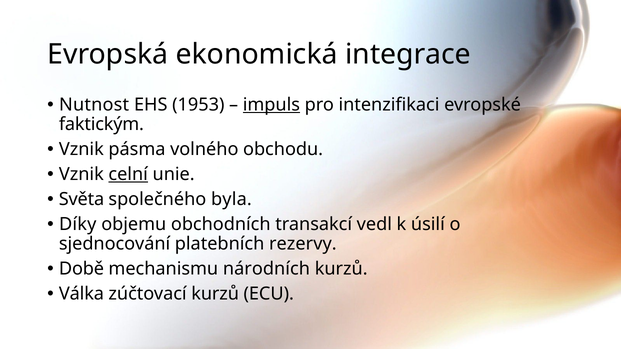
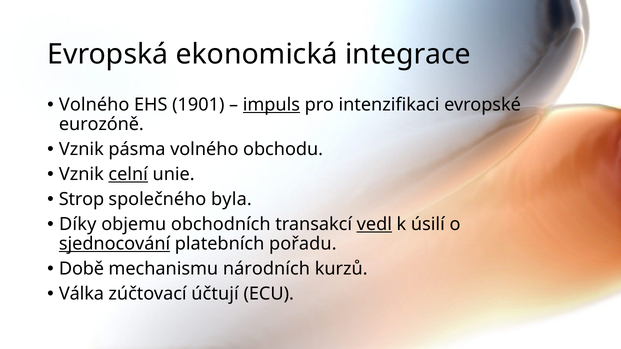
Nutnost: Nutnost -> Volného (94, 105)
1953: 1953 -> 1901 (198, 105)
faktickým: faktickým -> eurozóně (101, 125)
Světa: Světa -> Strop (81, 200)
vedl underline: none -> present (374, 225)
sjednocování underline: none -> present (115, 244)
rezervy: rezervy -> pořadu (303, 244)
zúčtovací kurzů: kurzů -> účtují (215, 294)
